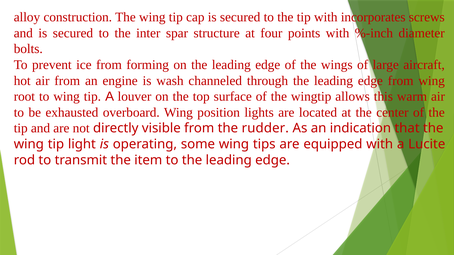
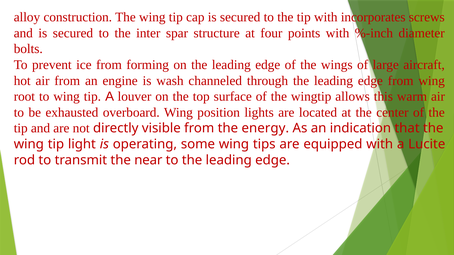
rudder: rudder -> energy (265, 128)
item: item -> near (148, 160)
